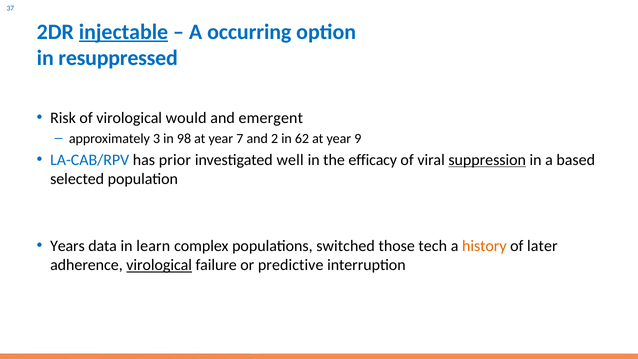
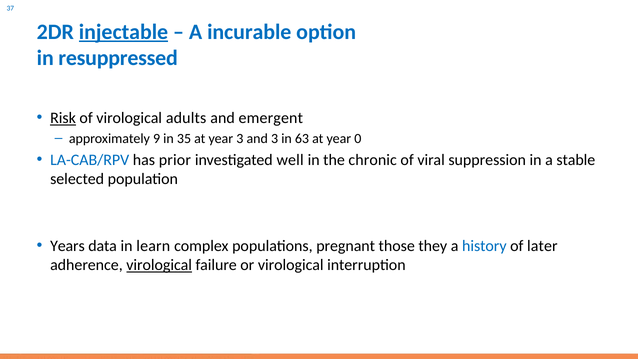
occurring: occurring -> incurable (249, 32)
Risk underline: none -> present (63, 118)
would: would -> adults (186, 118)
3: 3 -> 9 (157, 139)
98: 98 -> 35 (184, 139)
year 7: 7 -> 3 (240, 139)
and 2: 2 -> 3 (275, 139)
62: 62 -> 63 (302, 139)
9: 9 -> 0 (358, 139)
efficacy: efficacy -> chronic (373, 160)
suppression underline: present -> none (487, 160)
based: based -> stable (576, 160)
switched: switched -> pregnant (346, 246)
tech: tech -> they (433, 246)
history colour: orange -> blue (484, 246)
or predictive: predictive -> virological (291, 265)
